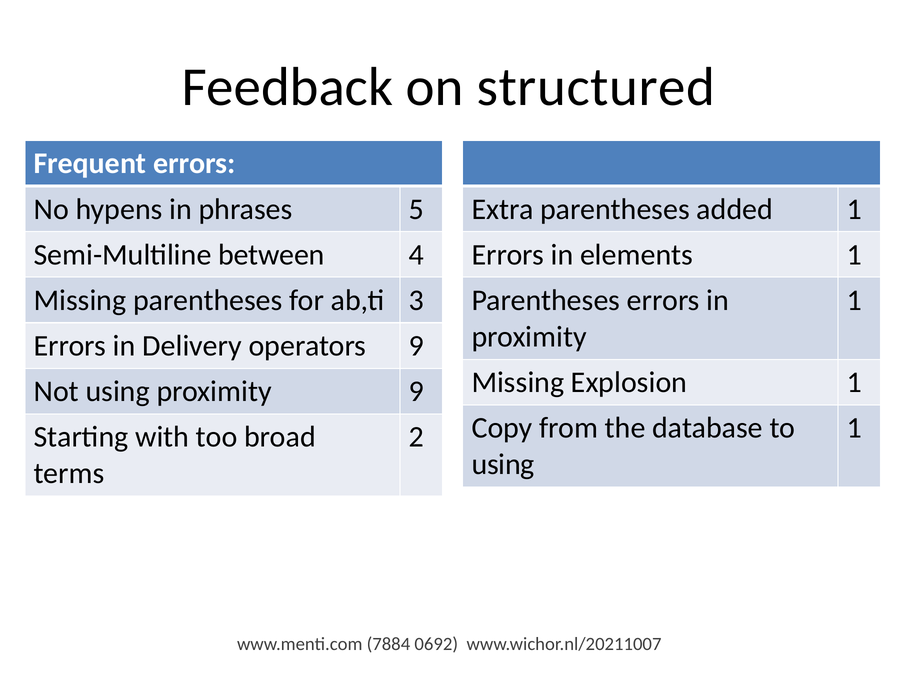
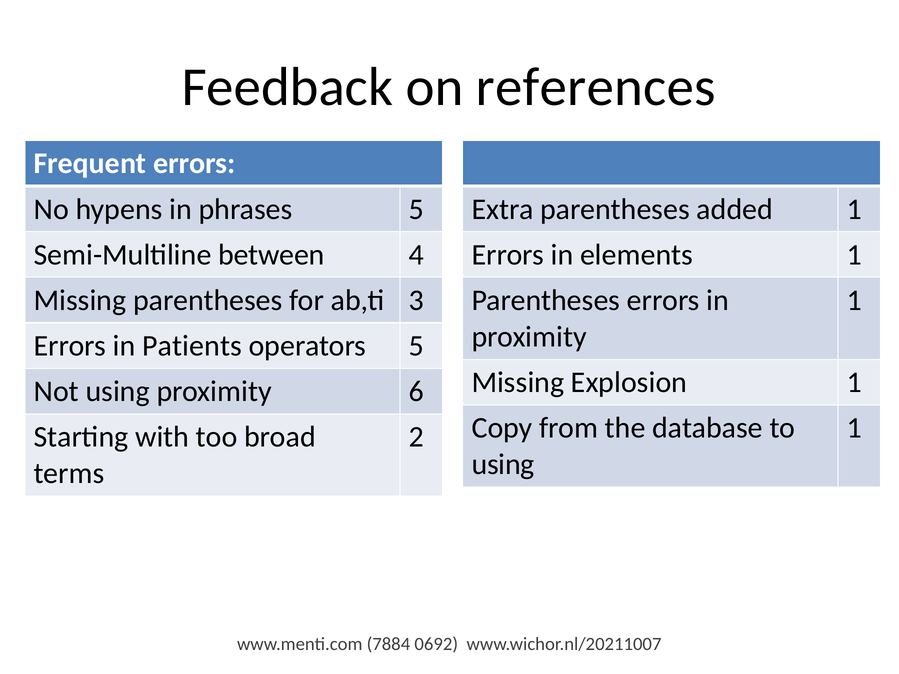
structured: structured -> references (596, 87)
Delivery: Delivery -> Patients (192, 346)
operators 9: 9 -> 5 (417, 346)
proximity 9: 9 -> 6 (417, 392)
